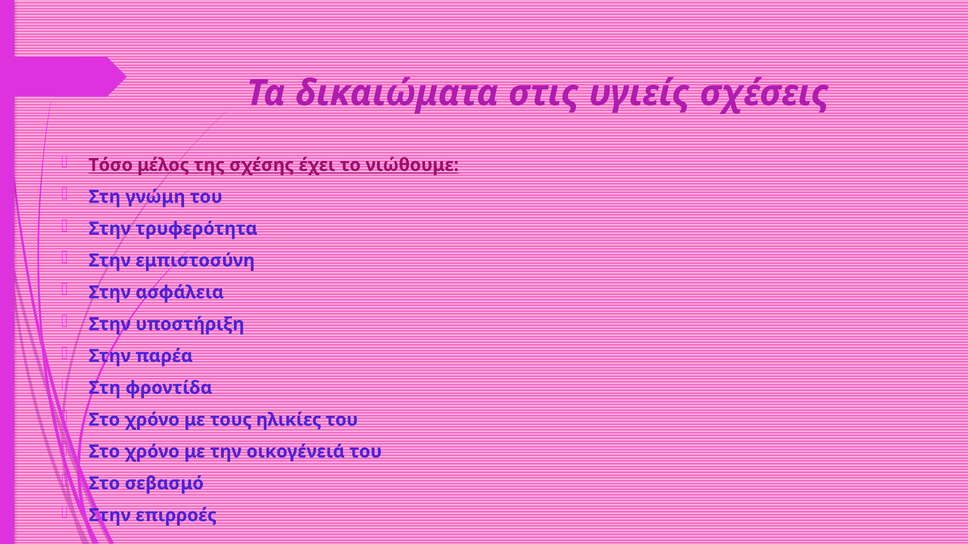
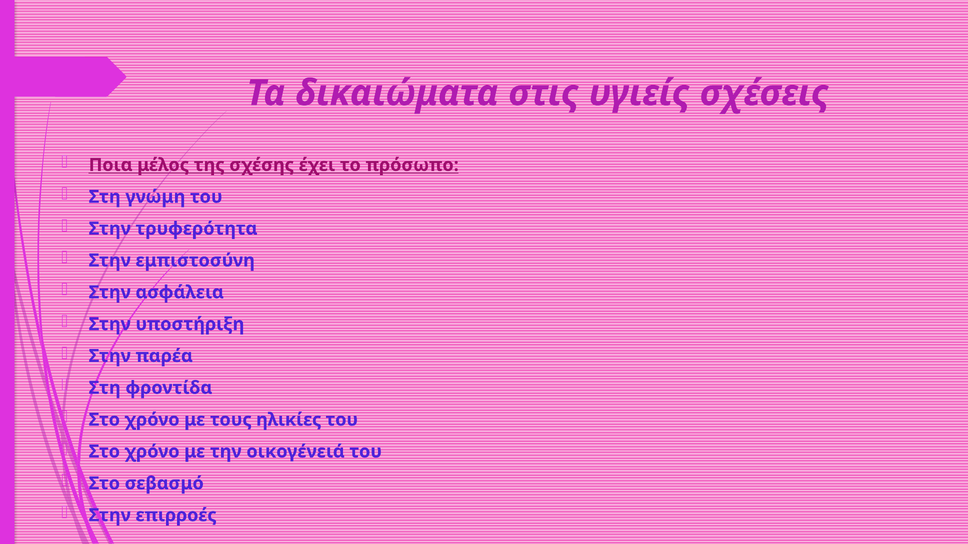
Τόσο: Τόσο -> Ποια (111, 165)
νιώθουμε: νιώθουμε -> πρόσωπο (412, 165)
